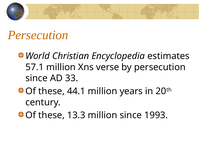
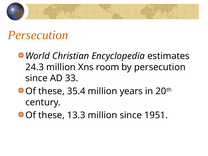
57.1: 57.1 -> 24.3 (35, 67)
verse: verse -> room (108, 67)
44.1: 44.1 -> 35.4 (76, 91)
1993: 1993 -> 1951 (156, 115)
